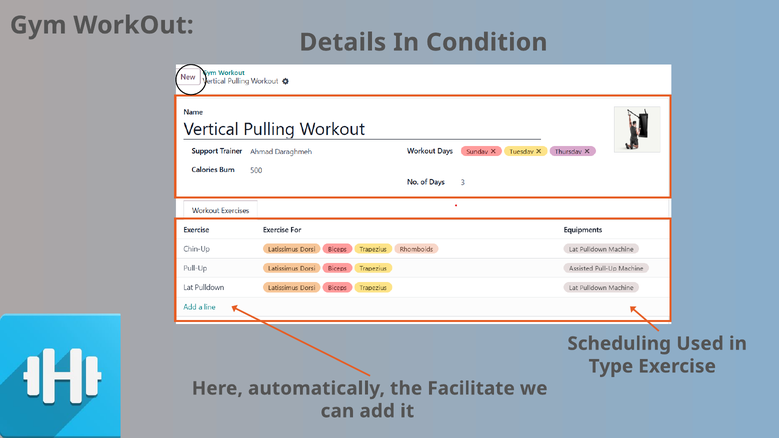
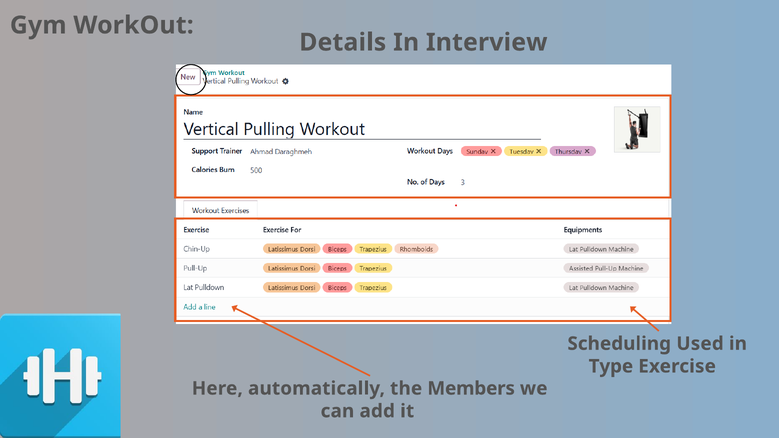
Condition: Condition -> Interview (487, 42)
Facilitate: Facilitate -> Members (471, 389)
